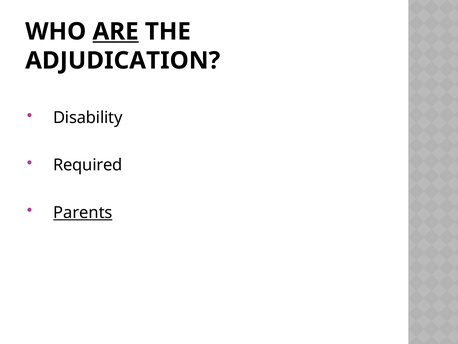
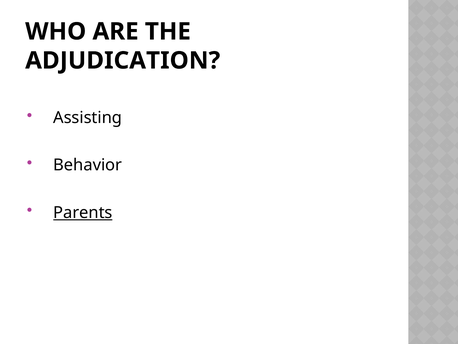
ARE underline: present -> none (116, 31)
Disability: Disability -> Assisting (88, 118)
Required: Required -> Behavior (88, 165)
